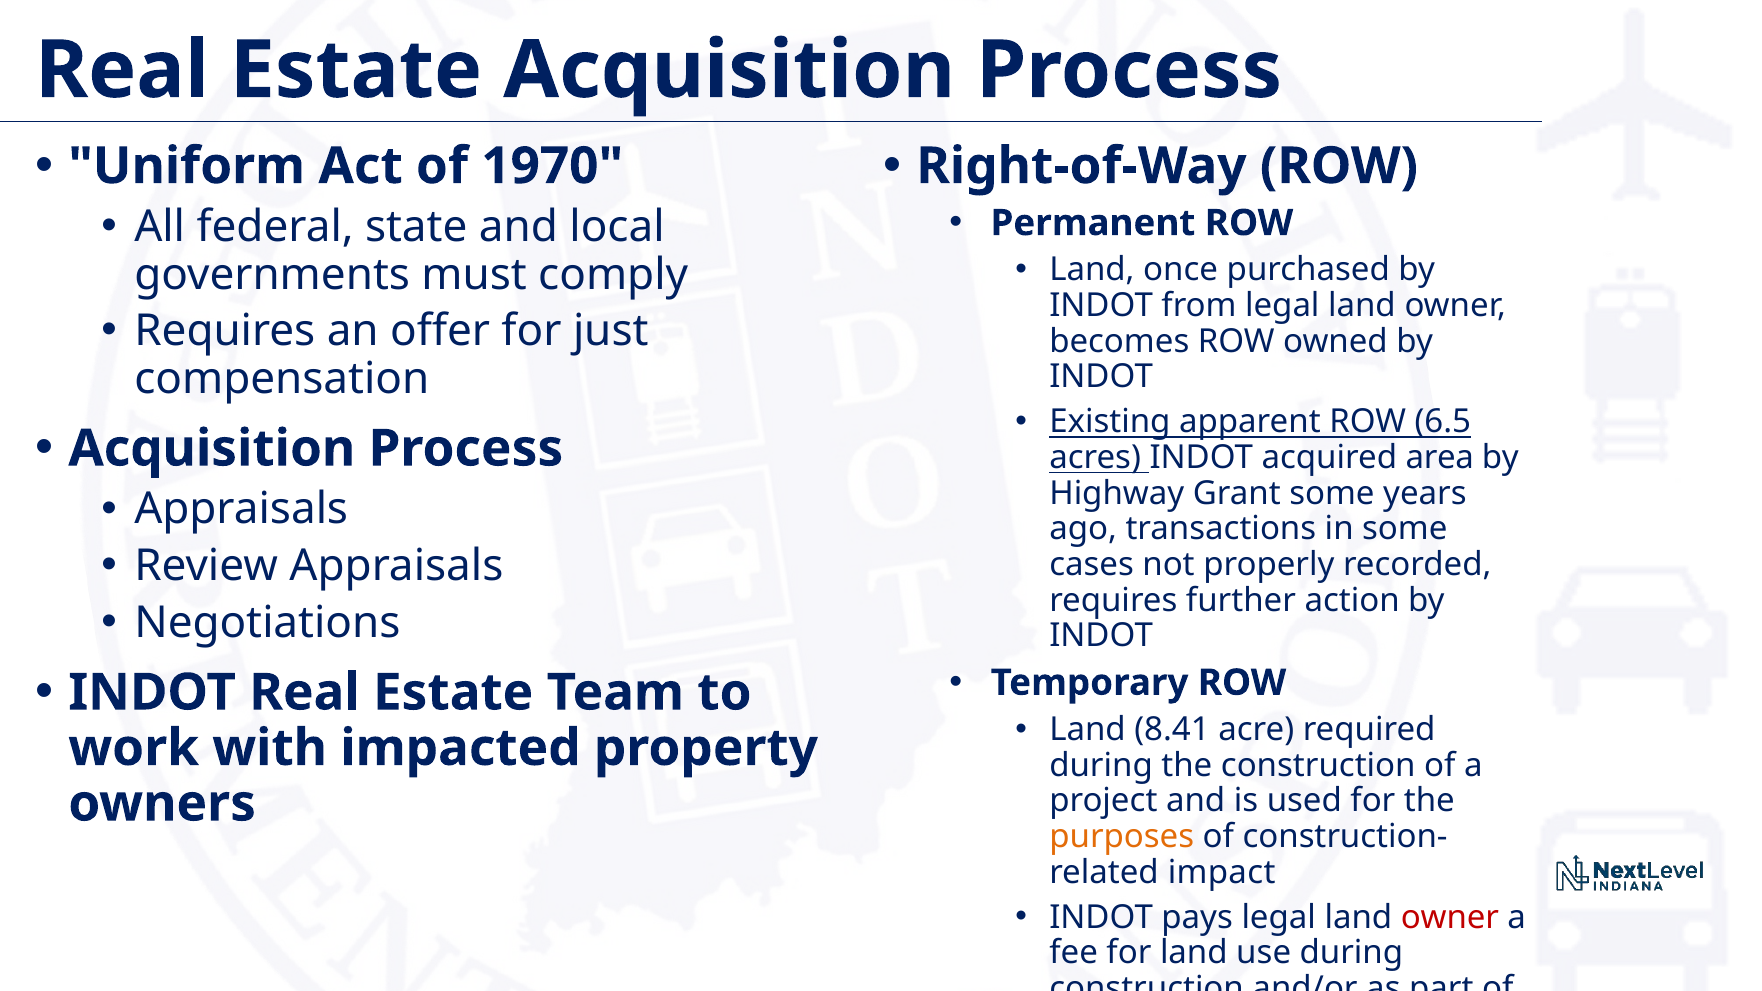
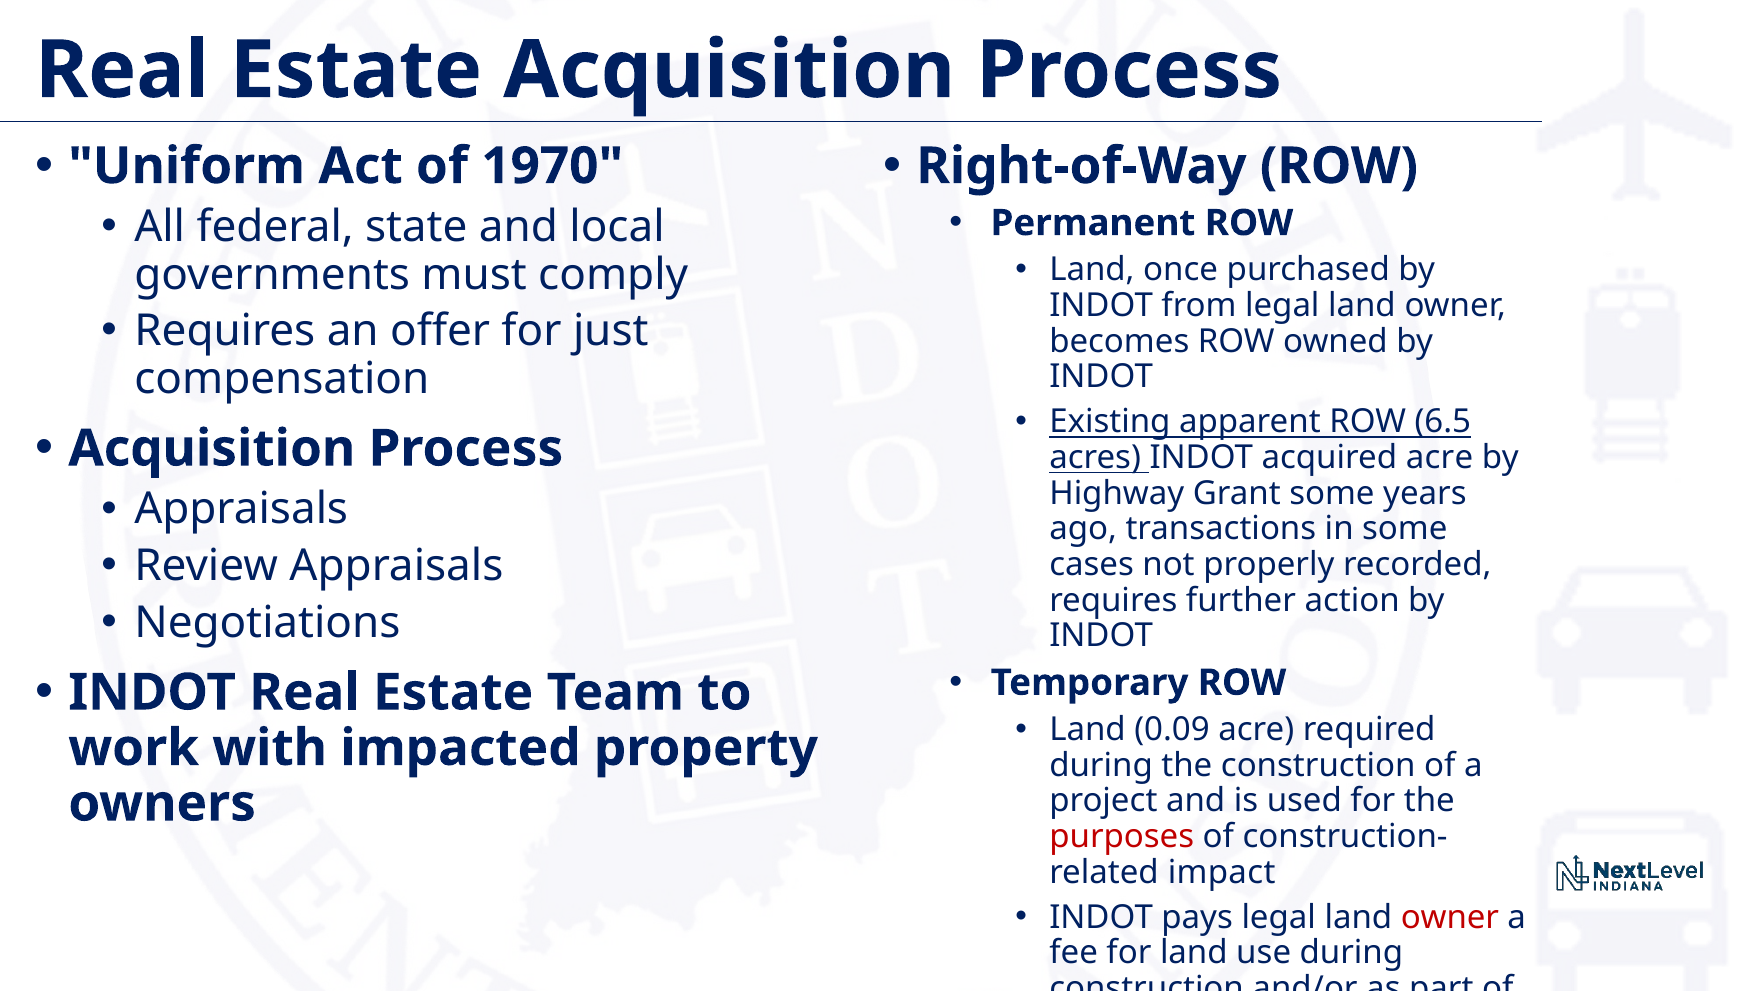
acquired area: area -> acre (1440, 457)
8.41: 8.41 -> 0.09 (1172, 730)
purposes colour: orange -> red (1122, 837)
